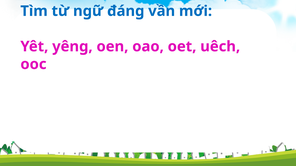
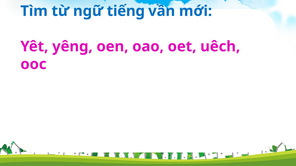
đáng: đáng -> tiếng (126, 11)
